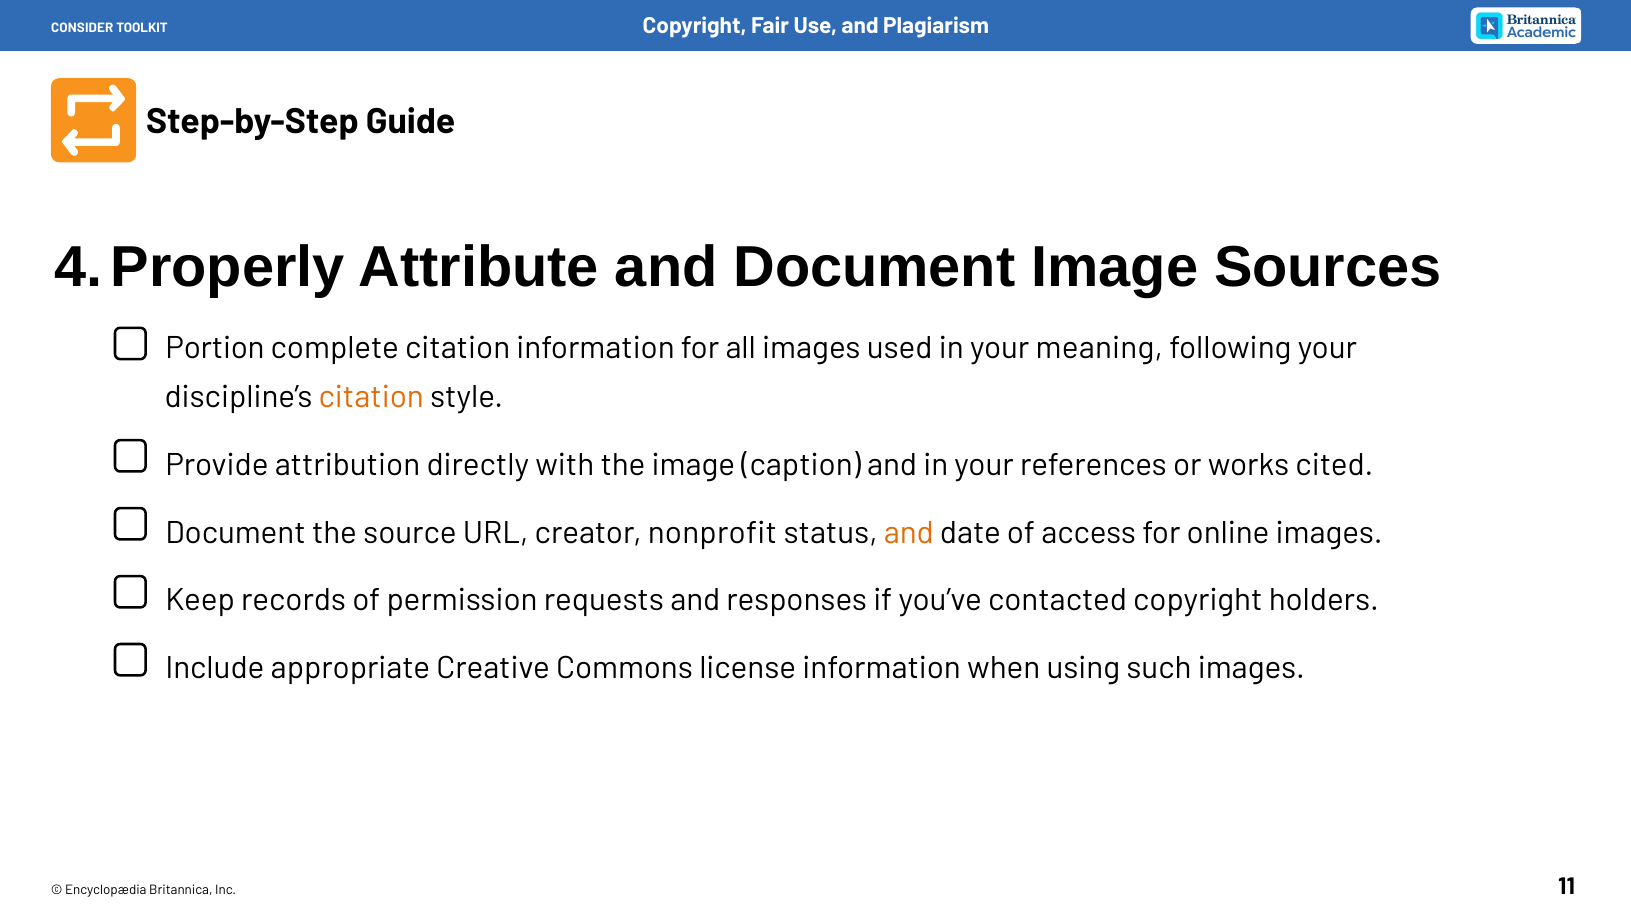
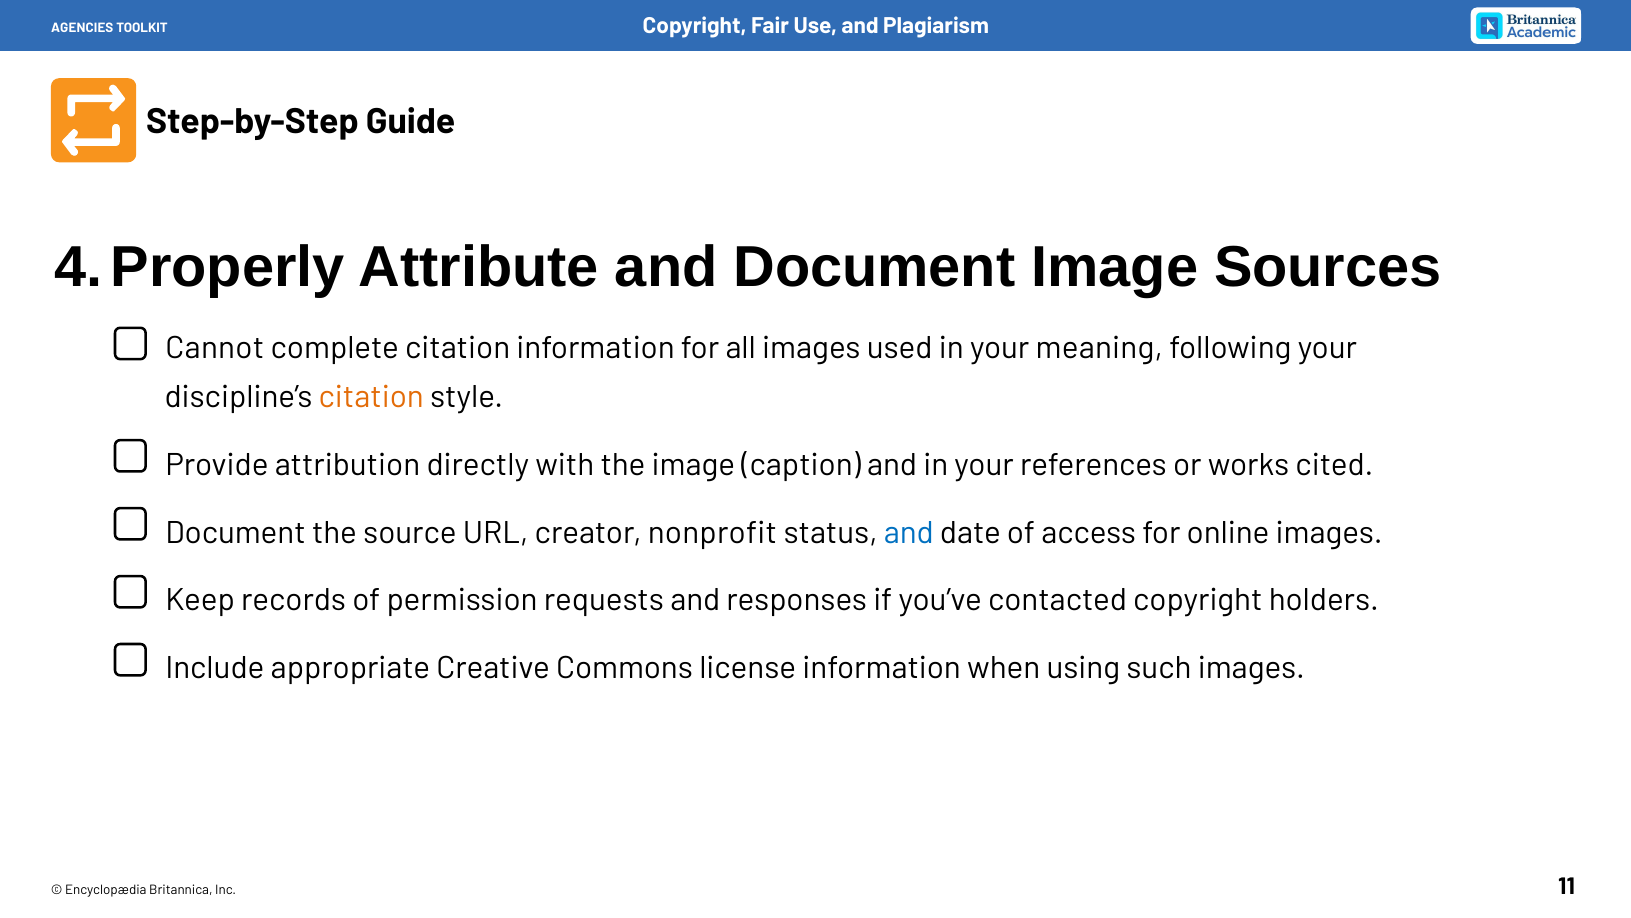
CONSIDER: CONSIDER -> AGENCIES (82, 28)
Portion: Portion -> Cannot (215, 348)
and colour: orange -> blue (909, 533)
